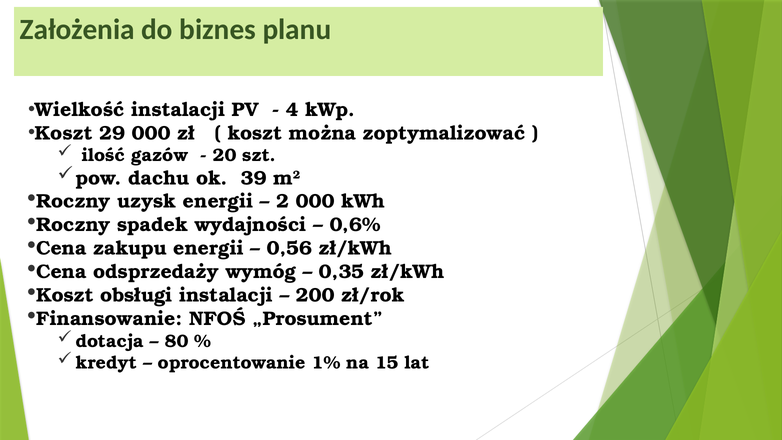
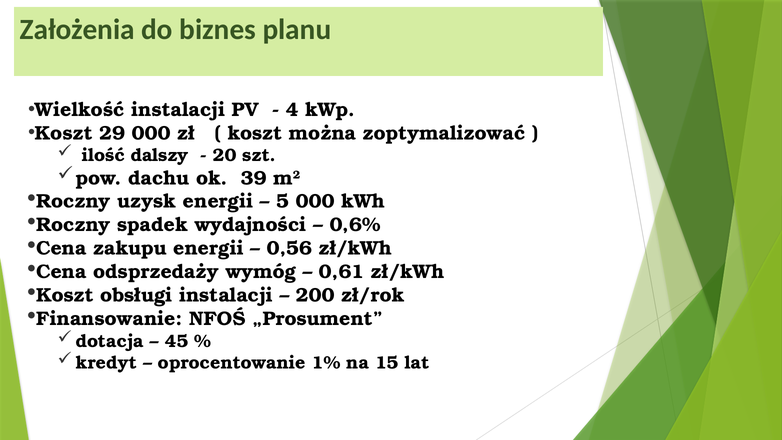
gazów: gazów -> dalszy (160, 155)
2: 2 -> 5 (283, 201)
0,35: 0,35 -> 0,61 (342, 272)
80: 80 -> 45 (177, 341)
